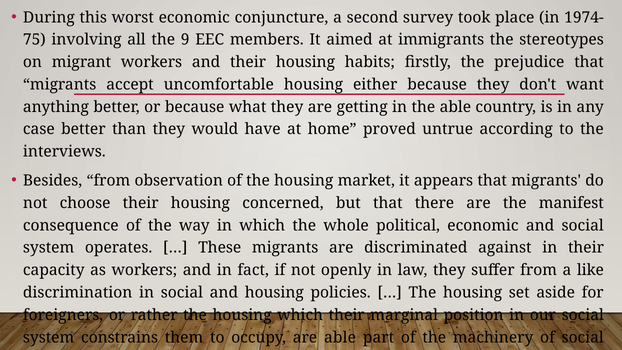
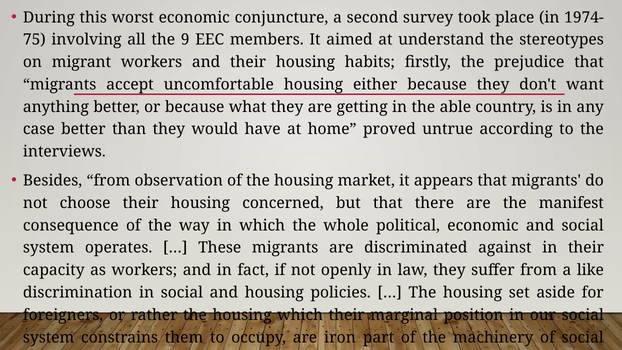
immigrants: immigrants -> understand (441, 40)
are able: able -> iron (340, 337)
